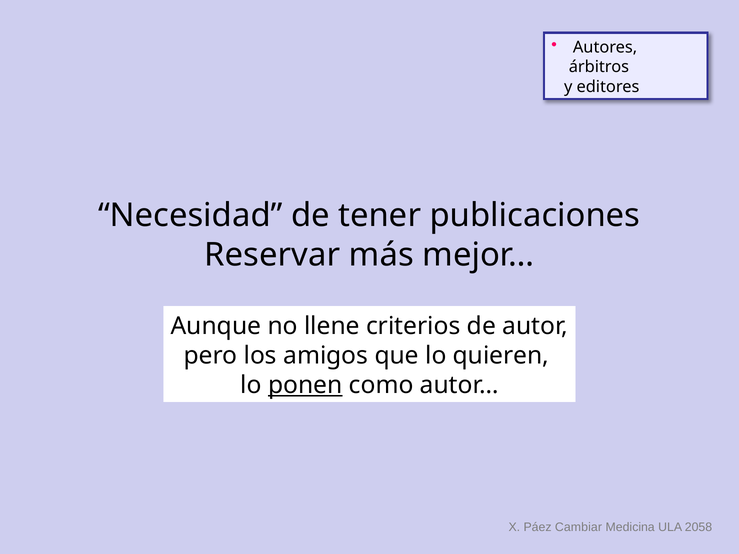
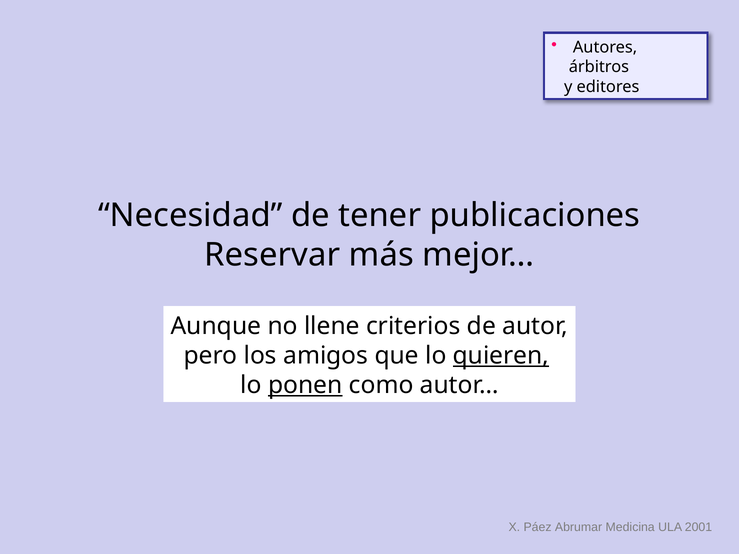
quieren underline: none -> present (501, 356)
Cambiar: Cambiar -> Abrumar (579, 528)
2058: 2058 -> 2001 (699, 528)
